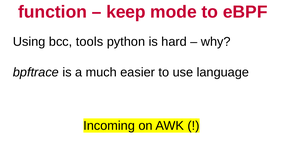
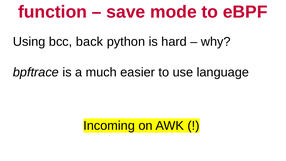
keep: keep -> save (126, 12)
tools: tools -> back (90, 42)
